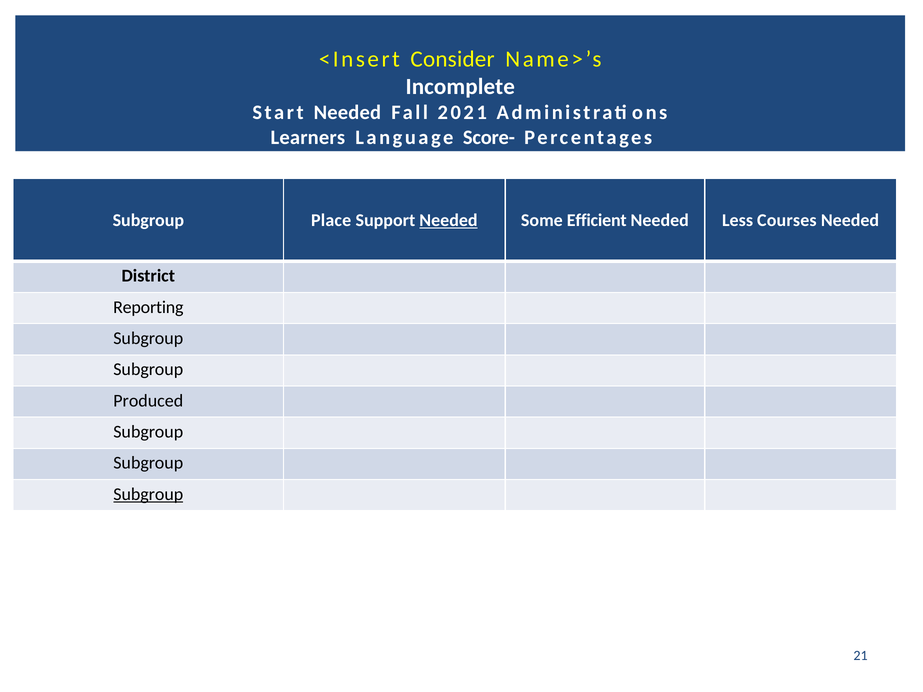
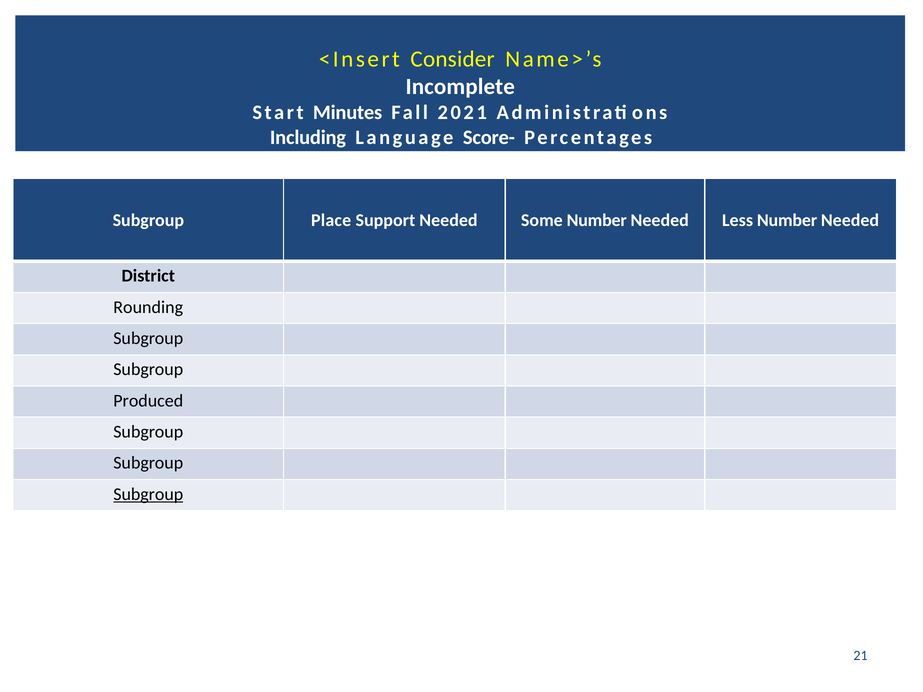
Start Needed: Needed -> Minutes (348, 113)
Learners: Learners -> Including (308, 137)
Needed underline: present -> none (448, 220)
Some Efficient: Efficient -> Number (597, 220)
Less Courses: Courses -> Number (787, 220)
Reporting: Reporting -> Rounding (148, 307)
